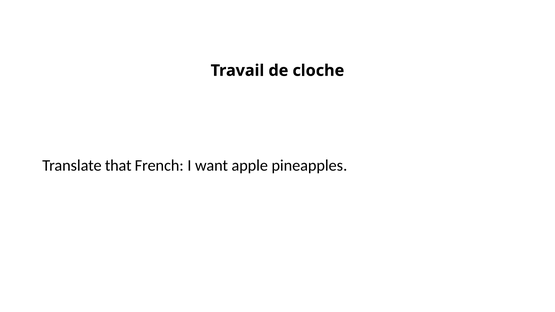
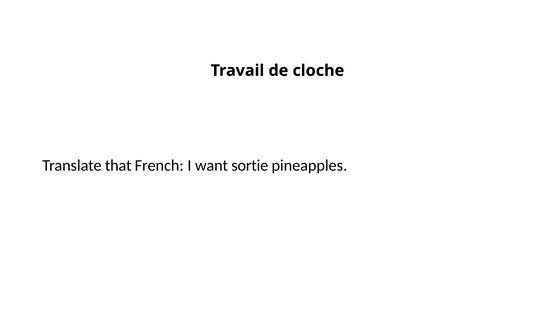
apple: apple -> sortie (250, 166)
